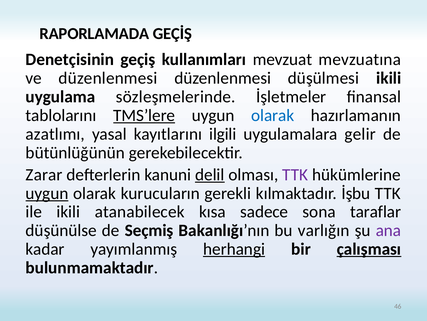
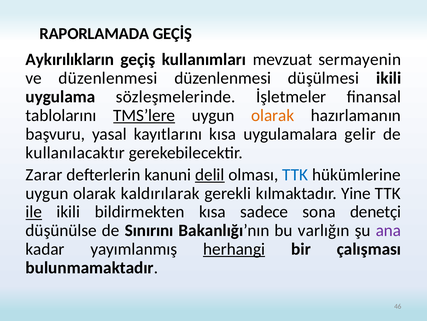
Denetçisinin: Denetçisinin -> Aykırılıkların (70, 59)
mevzuatına: mevzuatına -> sermayenin (360, 59)
olarak colour: blue -> orange (273, 115)
azatlımı: azatlımı -> başvuru (55, 134)
kayıtlarını ilgili: ilgili -> kısa (223, 134)
bütünlüğünün: bütünlüğünün -> kullanılacaktır (75, 152)
TTK colour: purple -> blue (295, 174)
uygun underline: present -> none (47, 193)
kurucuların: kurucuların -> kaldırılarak (160, 193)
İşbu: İşbu -> Yine (356, 193)
ile underline: none -> present (34, 211)
atanabilecek: atanabilecek -> bildirmekten (140, 211)
taraflar: taraflar -> denetçi (376, 211)
Seçmiş: Seçmiş -> Sınırını (149, 230)
çalışması underline: present -> none (369, 249)
